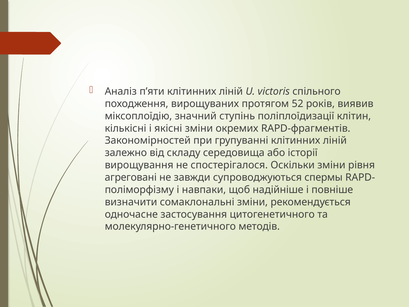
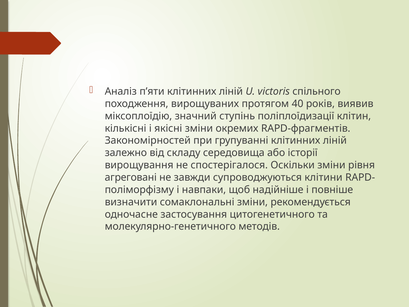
52: 52 -> 40 (298, 104)
спермы: спермы -> клітини (324, 177)
